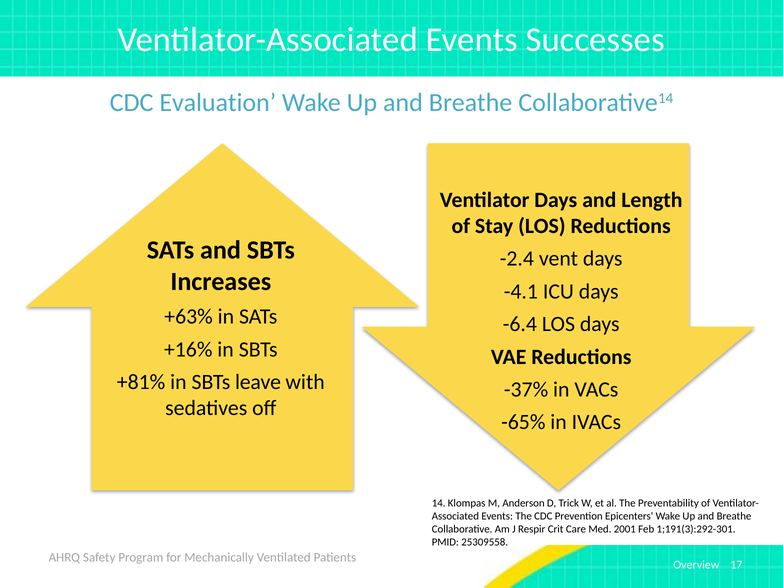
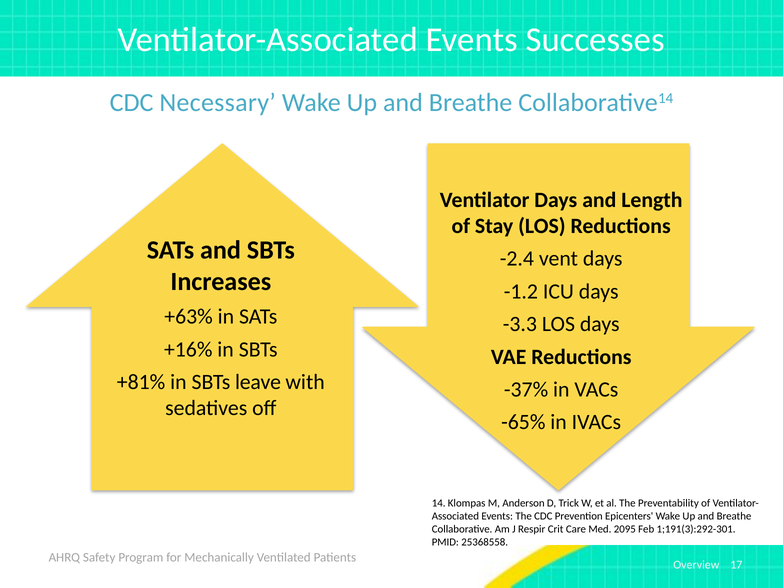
Evaluation: Evaluation -> Necessary (218, 102)
-4.1: -4.1 -> -1.2 (521, 291)
-6.4: -6.4 -> -3.3 (520, 324)
2001: 2001 -> 2095 (625, 528)
25309558: 25309558 -> 25368558 (485, 541)
